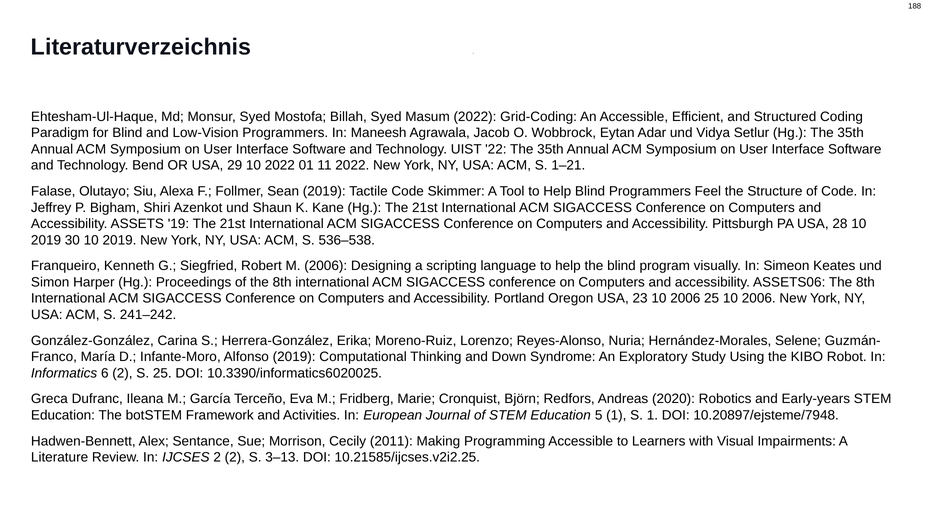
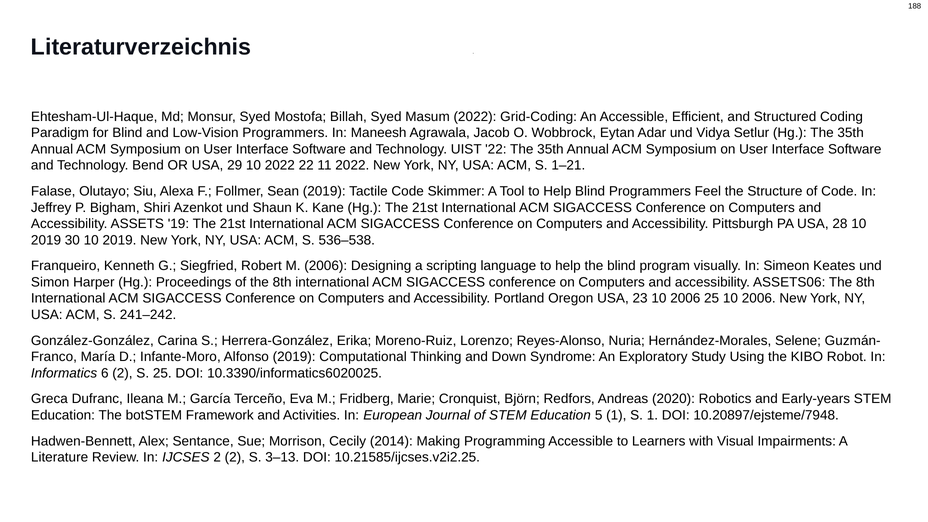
2022 01: 01 -> 22 (306, 165)
2011: 2011 -> 2014 (391, 441)
